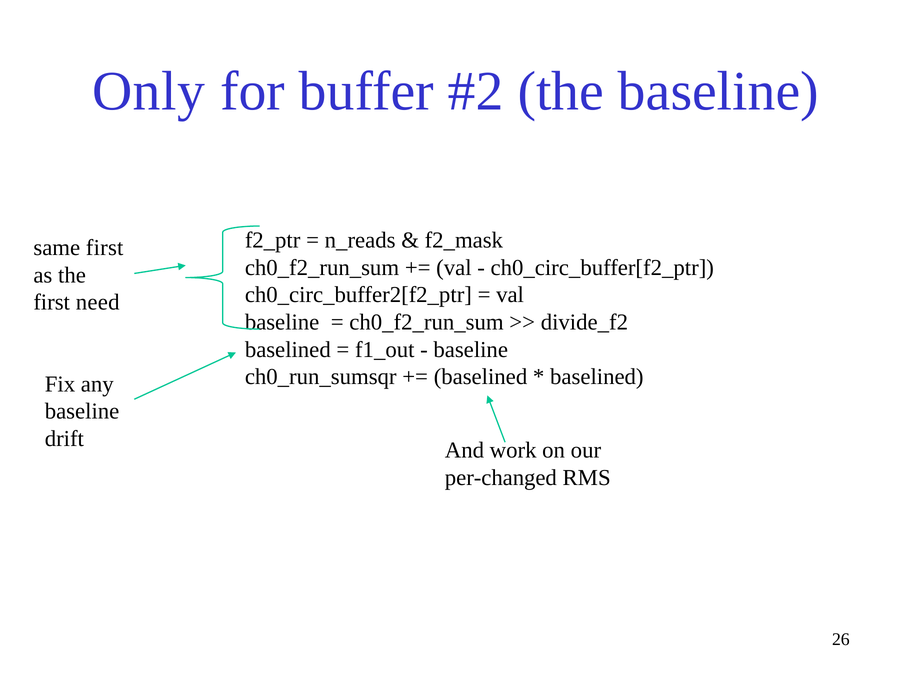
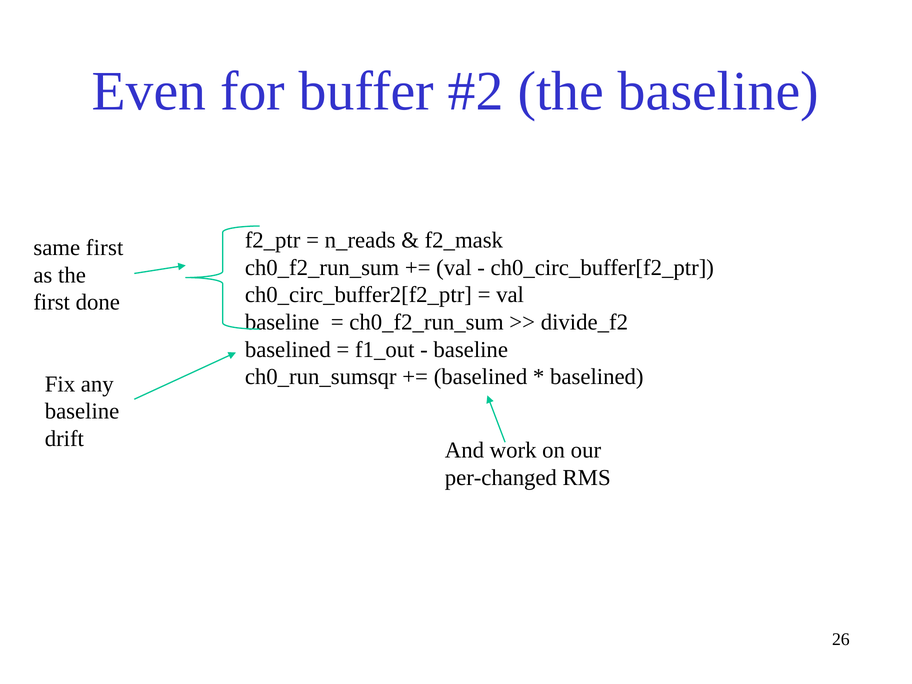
Only: Only -> Even (149, 91)
need: need -> done (98, 302)
